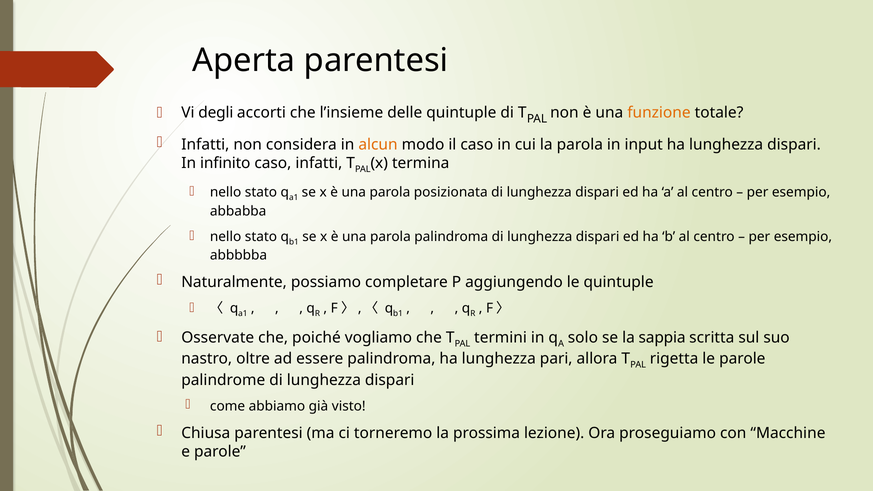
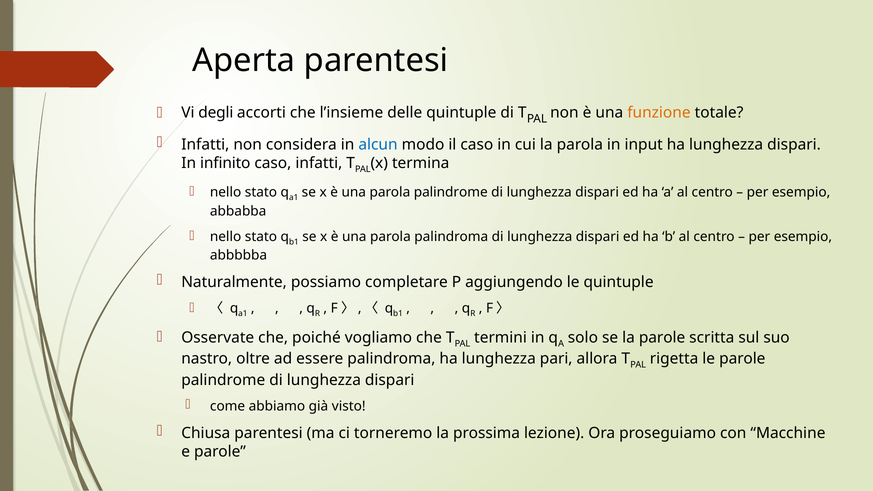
alcun colour: orange -> blue (378, 145)
parola posizionata: posizionata -> palindrome (451, 192)
la sappia: sappia -> parole (662, 338)
